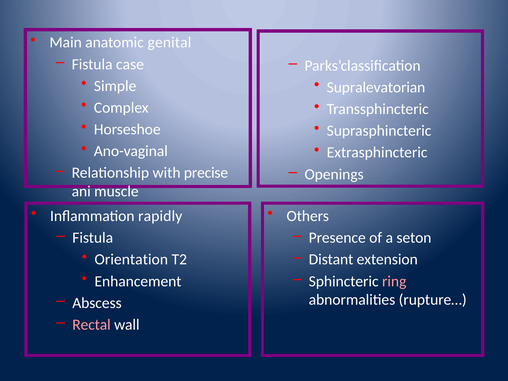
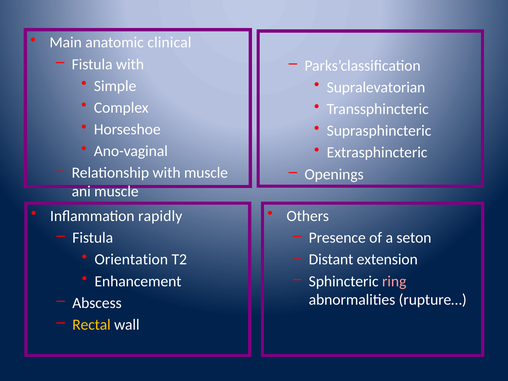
genital: genital -> clinical (169, 43)
Fistula case: case -> with (130, 64)
with precise: precise -> muscle (206, 173)
Rectal colour: pink -> yellow (92, 325)
